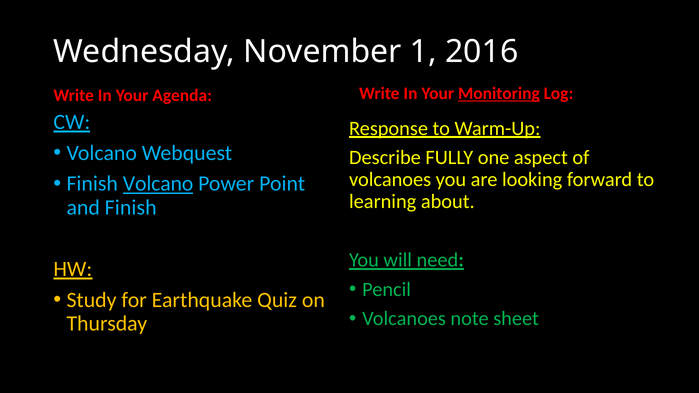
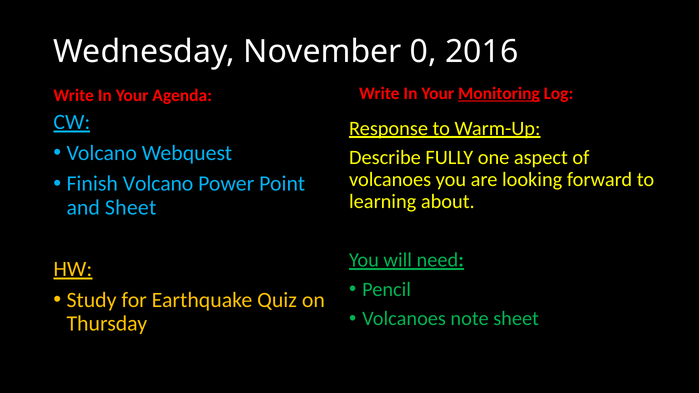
1: 1 -> 0 (423, 52)
Volcano underline: present -> none (158, 184)
and Finish: Finish -> Sheet (131, 207)
